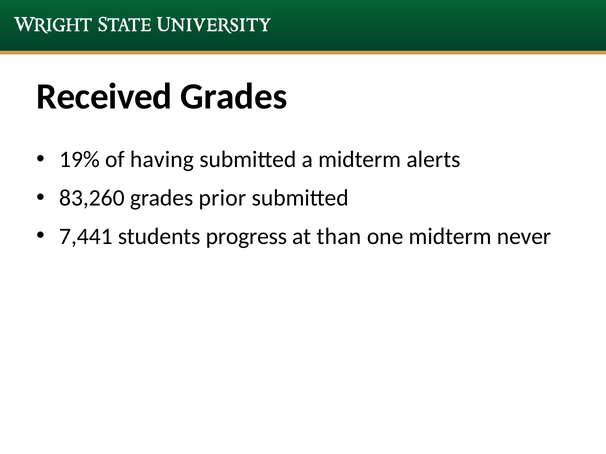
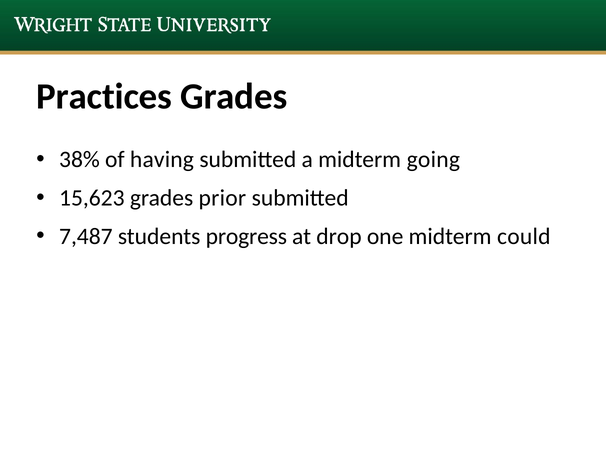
Received: Received -> Practices (104, 97)
19%: 19% -> 38% (79, 160)
alerts: alerts -> going (433, 160)
83,260: 83,260 -> 15,623 (92, 198)
7,441: 7,441 -> 7,487 (86, 237)
than: than -> drop (339, 237)
never: never -> could (524, 237)
